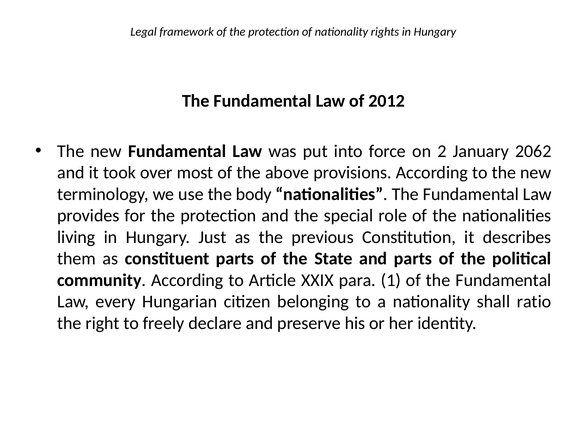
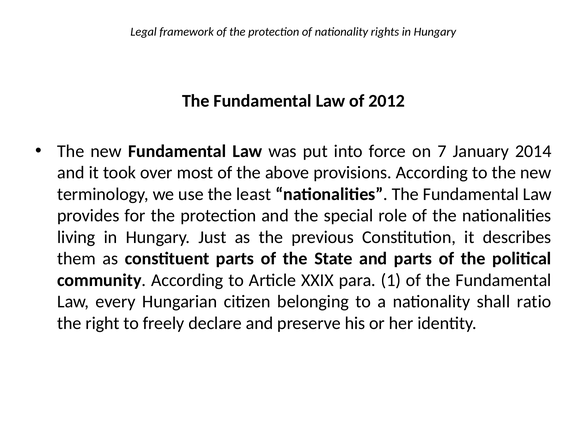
2: 2 -> 7 (442, 151)
2062: 2062 -> 2014 (533, 151)
body: body -> least (254, 194)
